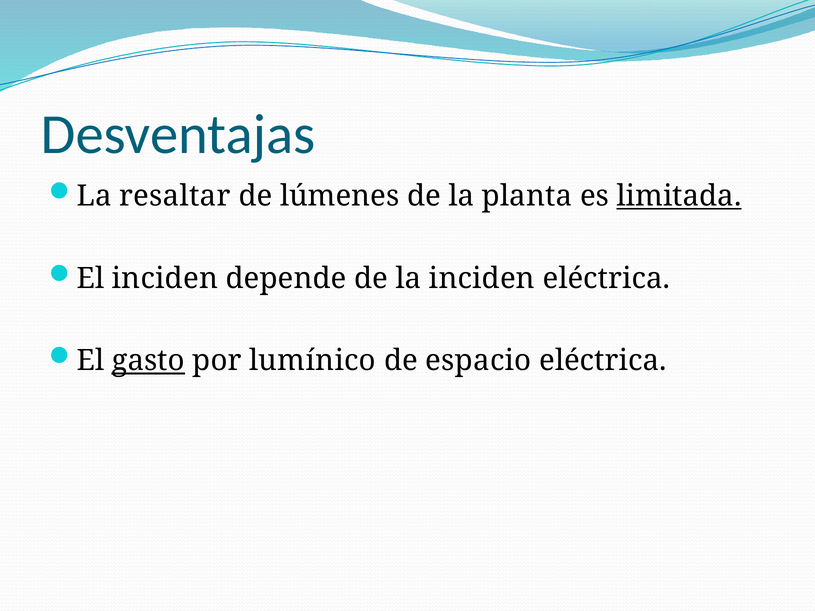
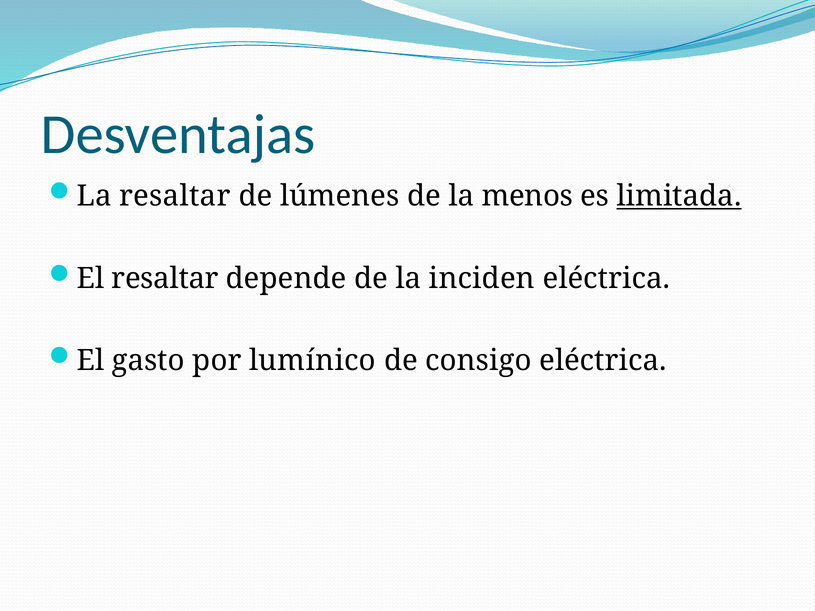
planta: planta -> menos (527, 196)
El inciden: inciden -> resaltar (165, 279)
gasto underline: present -> none (148, 361)
espacio: espacio -> consigo (479, 361)
